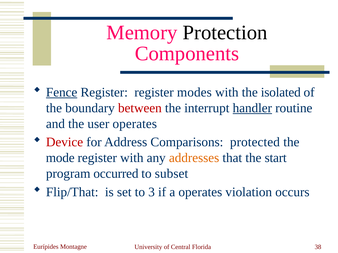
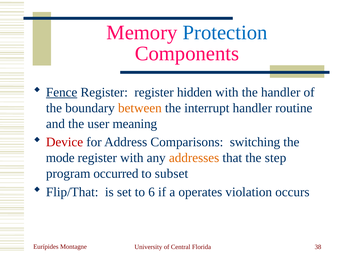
Protection colour: black -> blue (225, 33)
modes: modes -> hidden (195, 92)
the isolated: isolated -> handler (281, 92)
between colour: red -> orange (140, 108)
handler underline: present -> none (252, 108)
user operates: operates -> meaning (135, 124)
protected: protected -> switching (255, 142)
start: start -> step (276, 158)
3: 3 -> 6 (152, 192)
